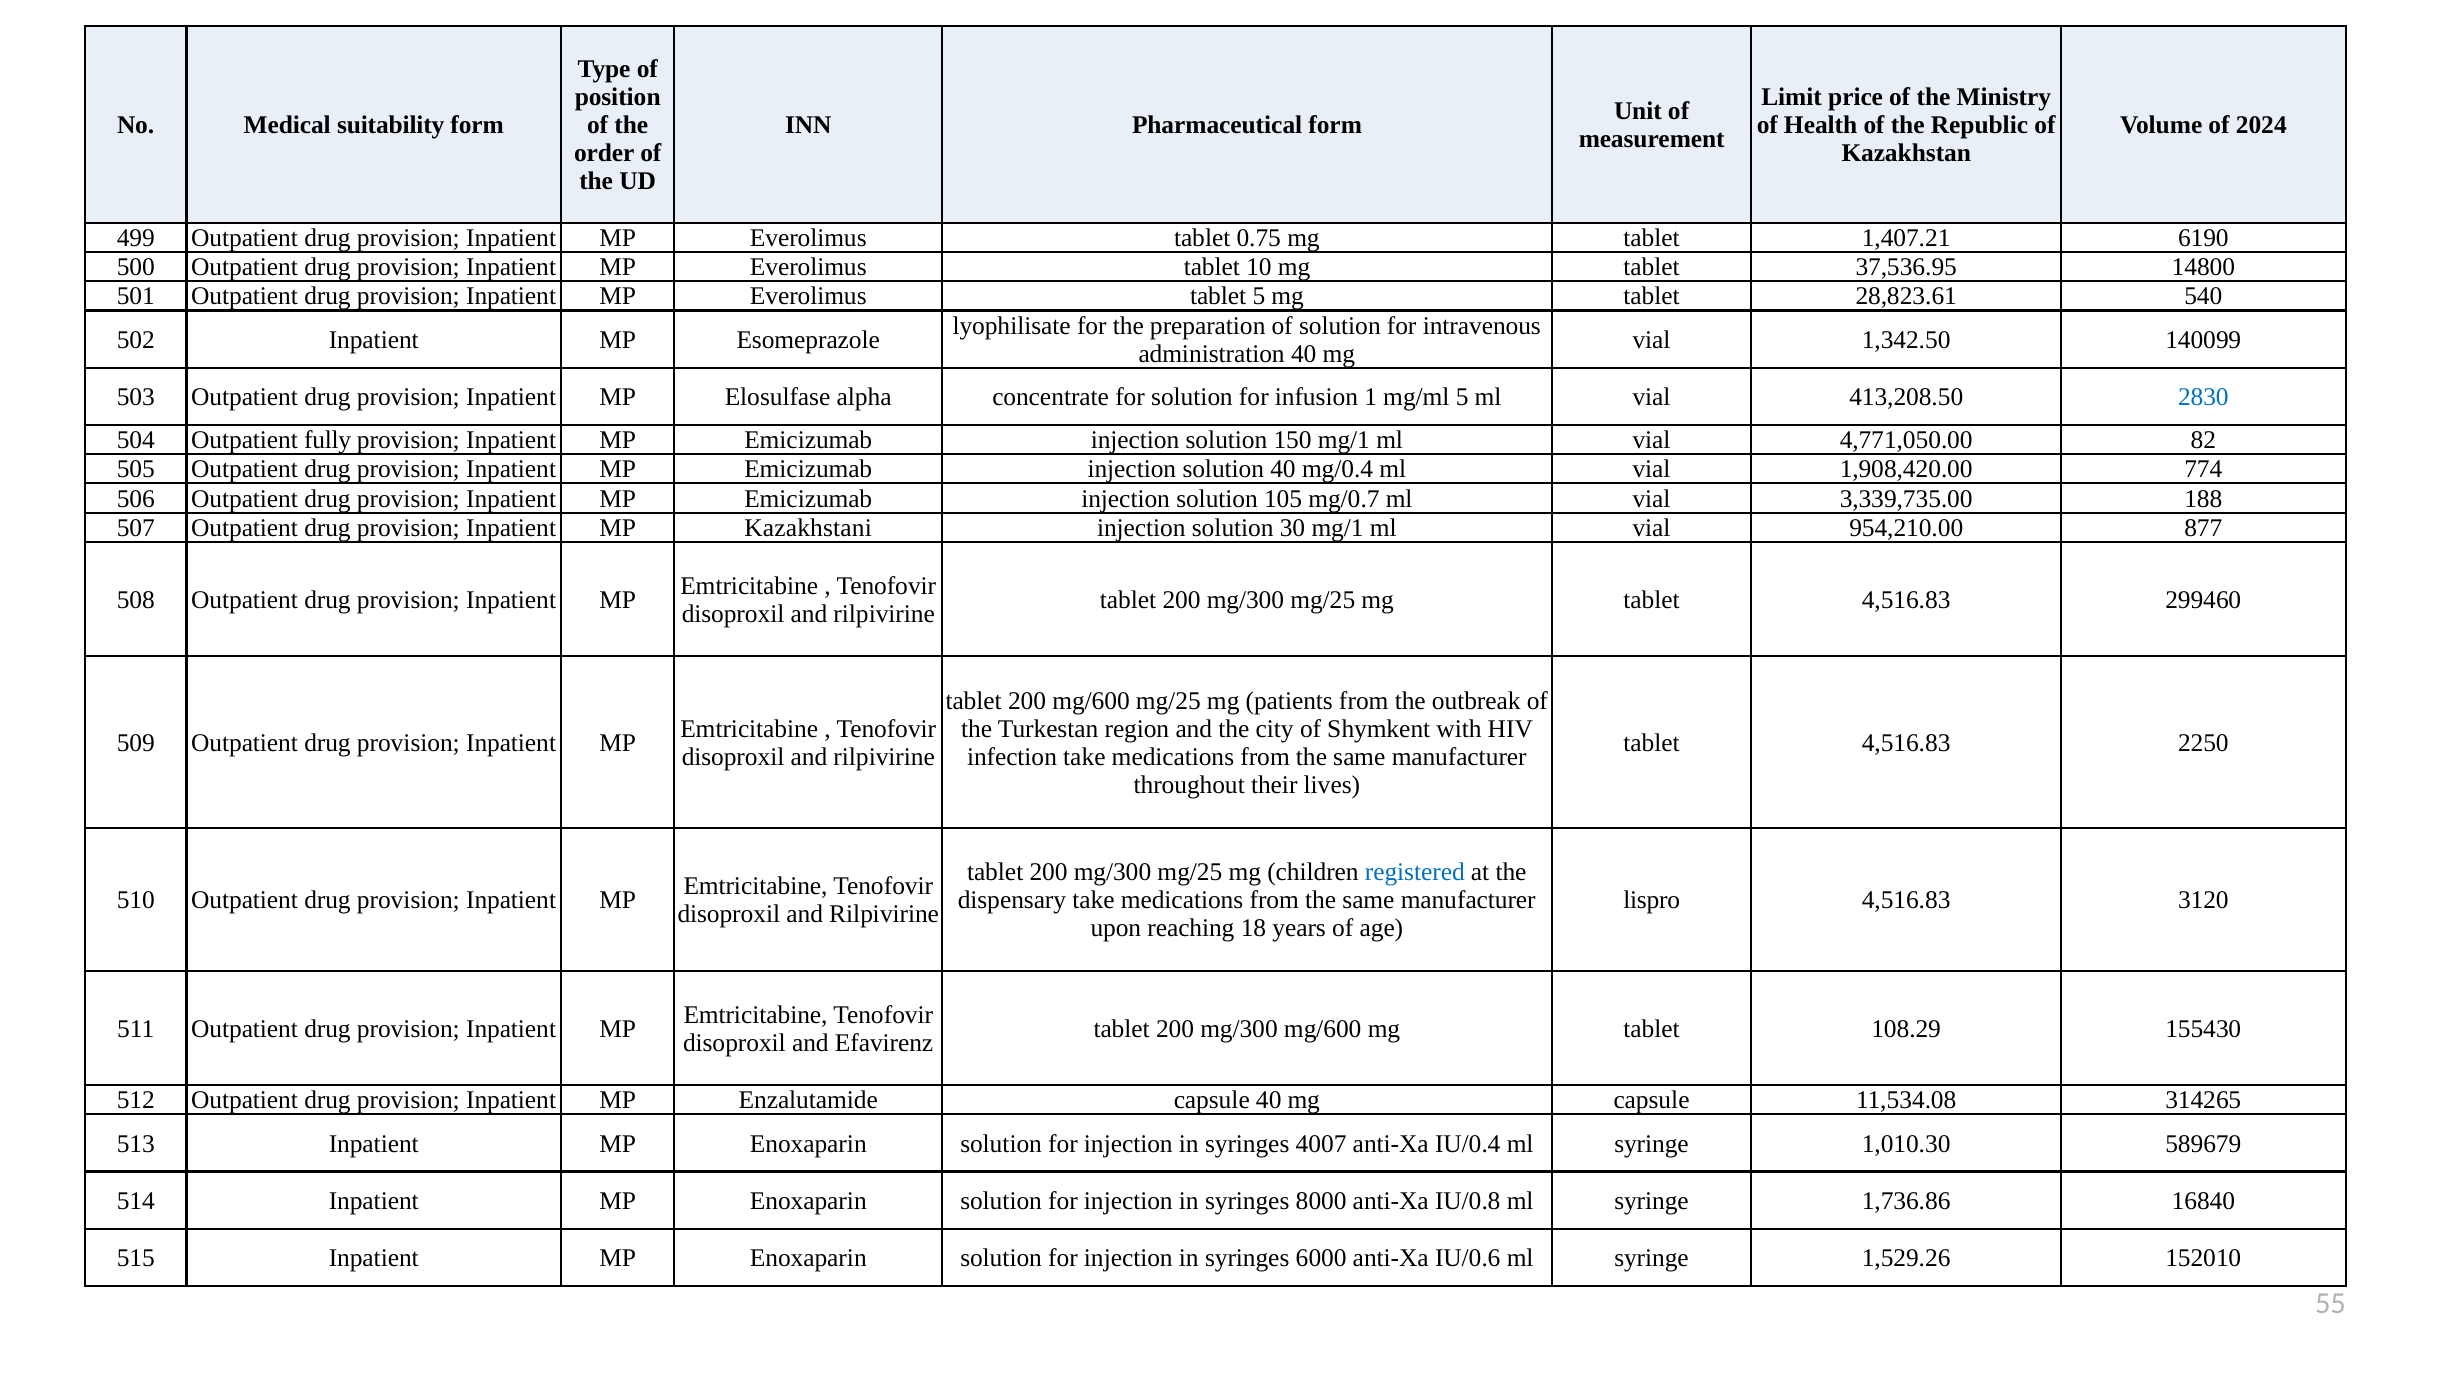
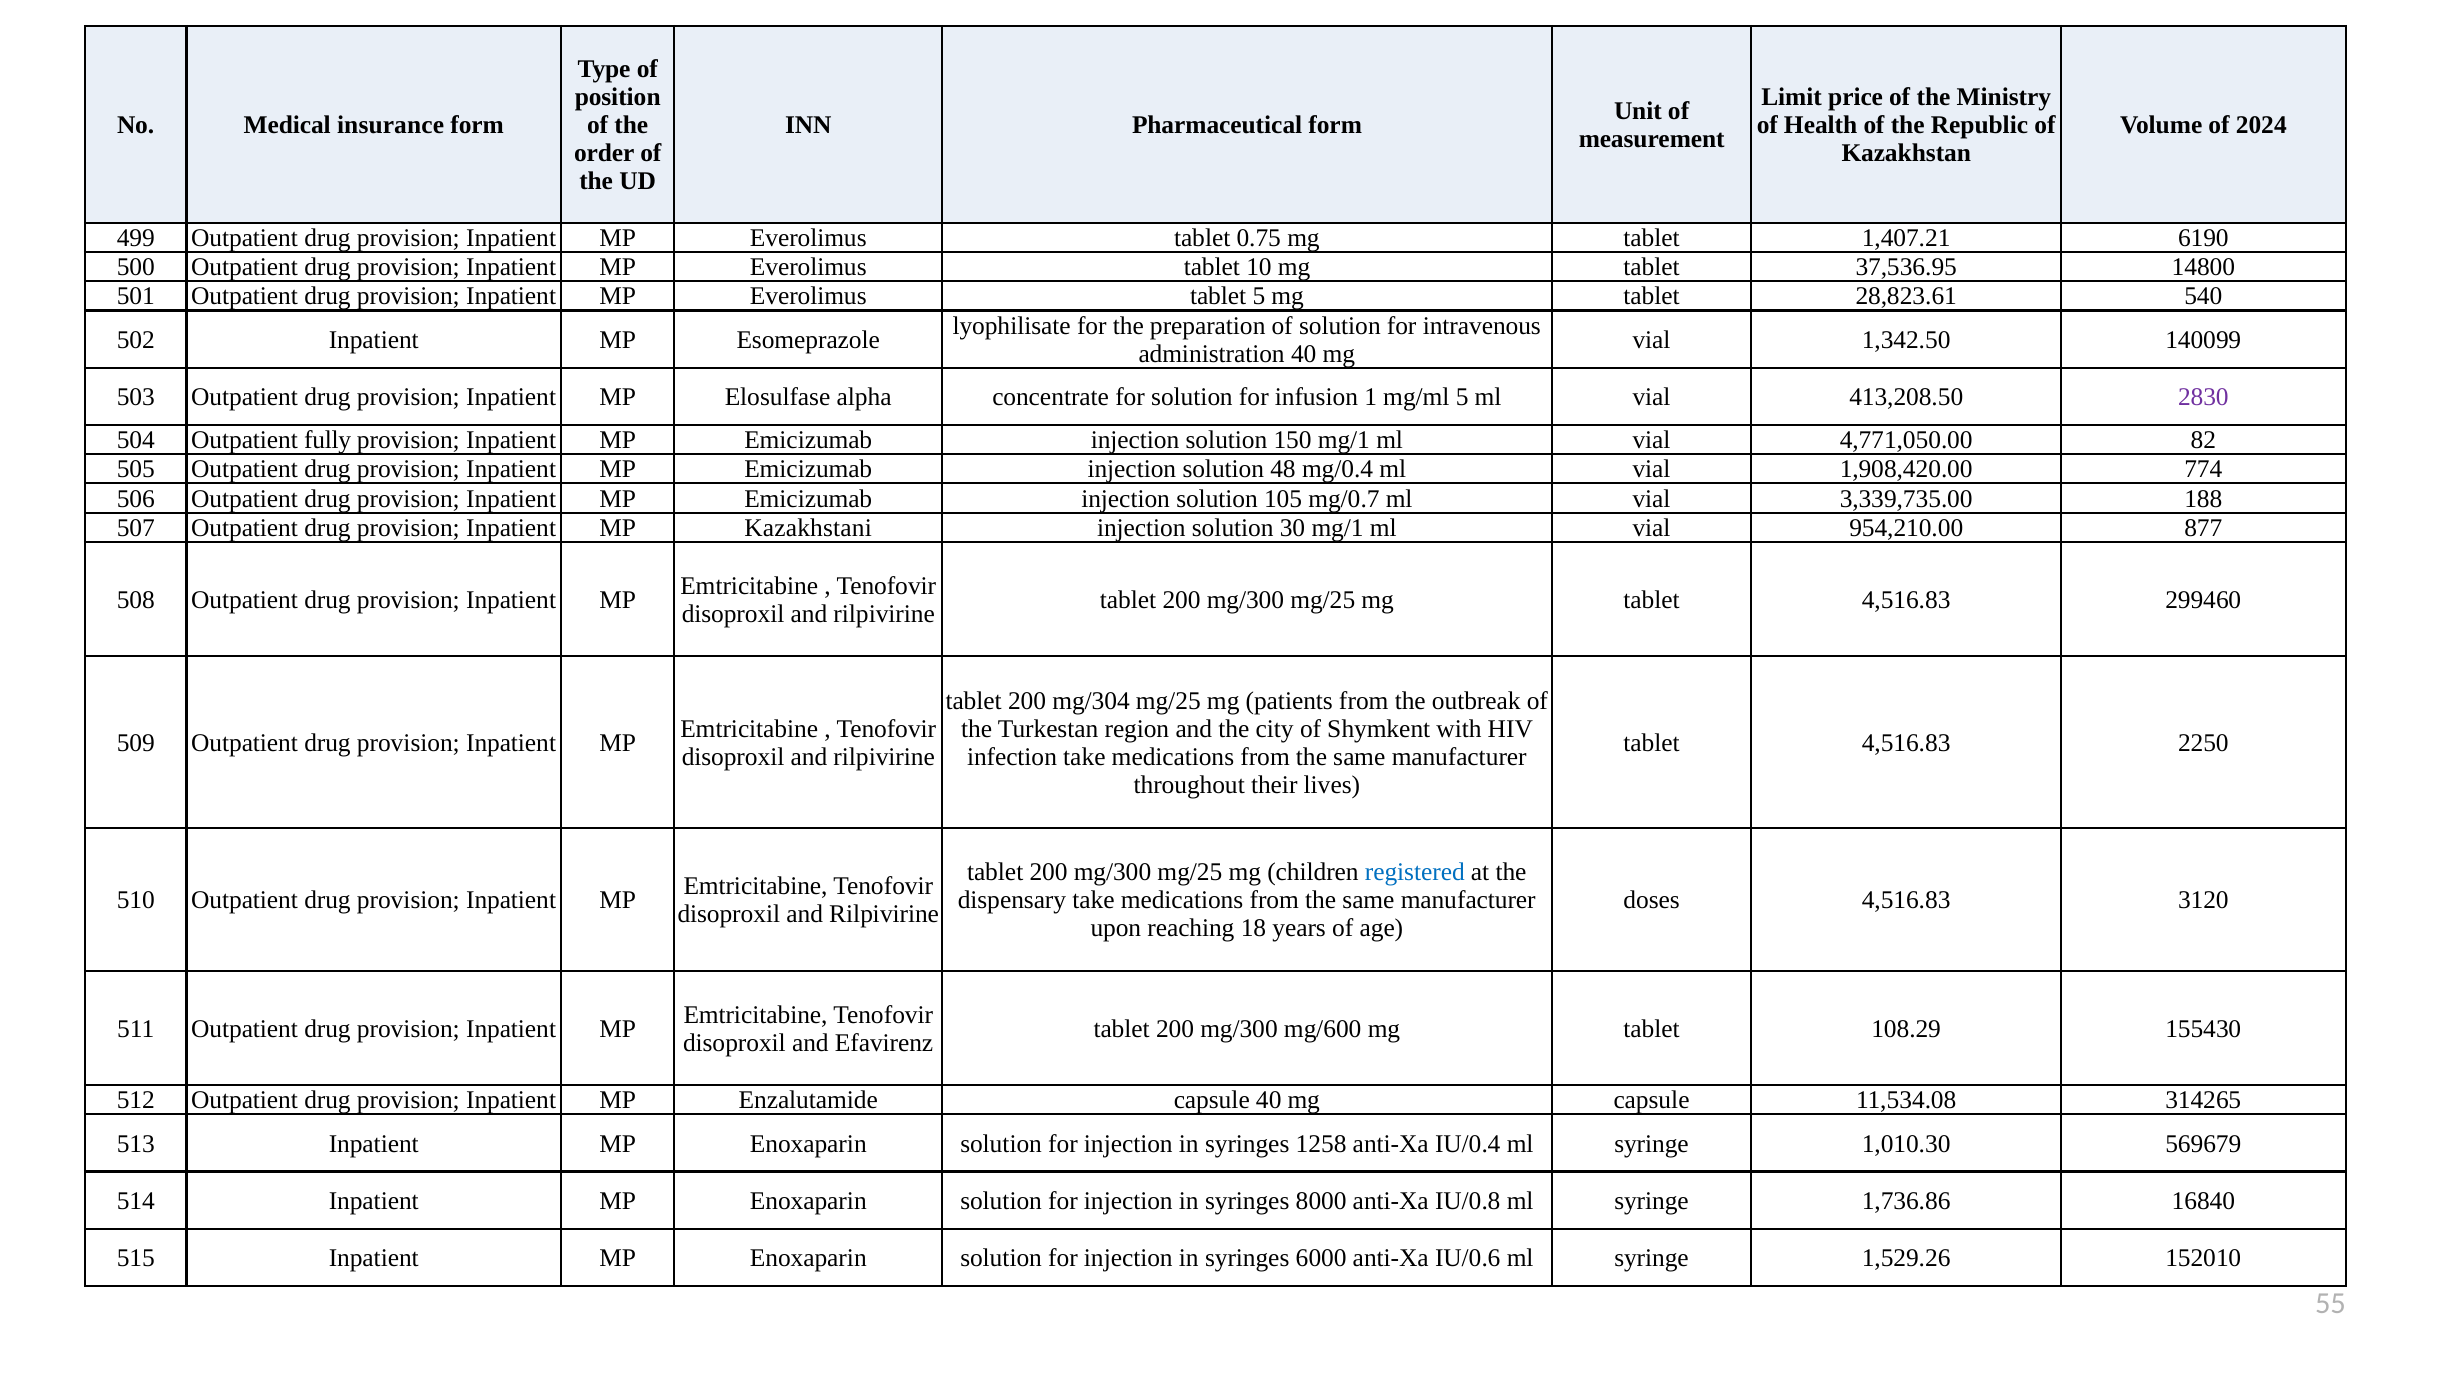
suitability: suitability -> insurance (391, 125)
2830 colour: blue -> purple (2203, 397)
solution 40: 40 -> 48 (1283, 470)
200 mg/600: mg/600 -> mg/304 (1091, 701)
lispro: lispro -> doses (1652, 900)
4007: 4007 -> 1258 (1321, 1144)
589679: 589679 -> 569679 (2203, 1144)
